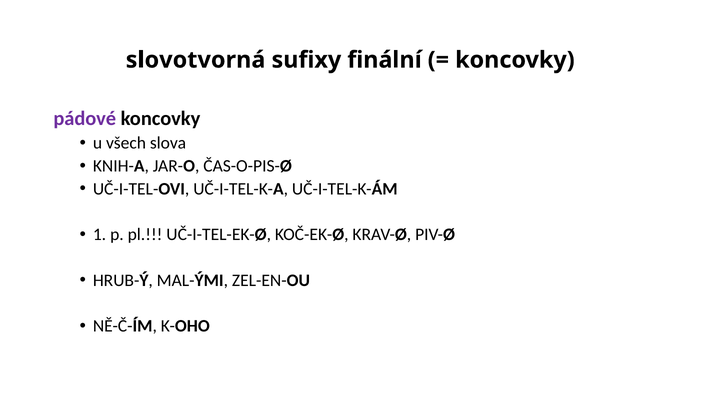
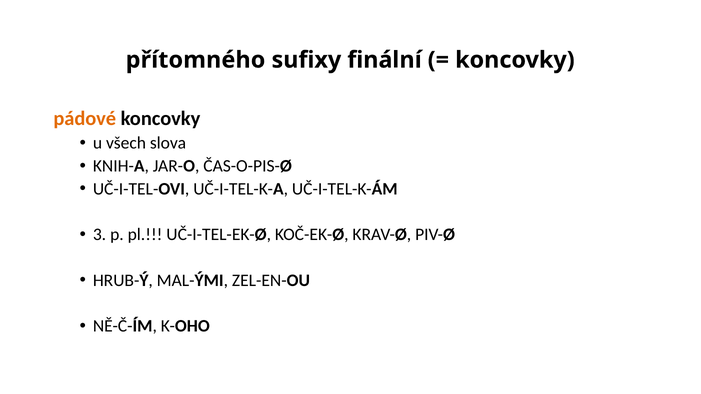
slovotvorná: slovotvorná -> přítomného (196, 60)
pádové colour: purple -> orange (85, 119)
1: 1 -> 3 (100, 235)
